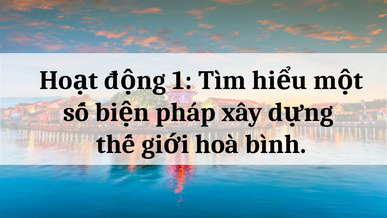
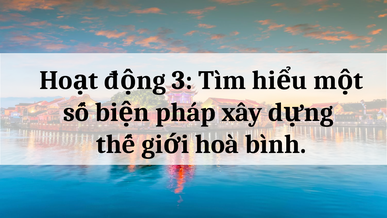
1: 1 -> 3 (182, 80)
